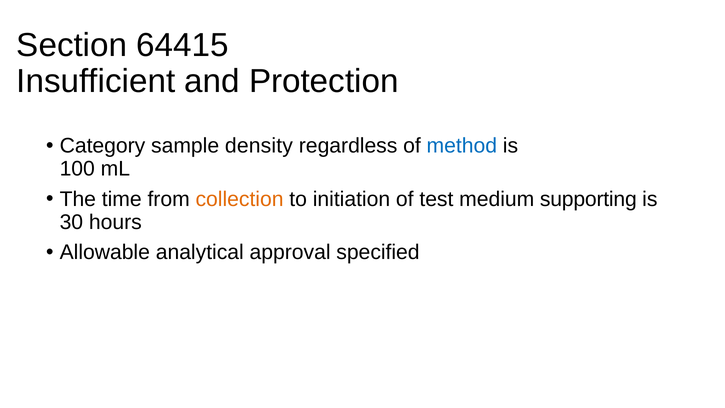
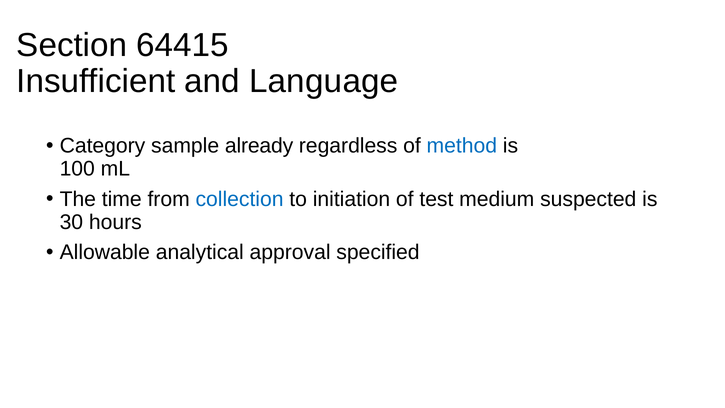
Protection: Protection -> Language (324, 81)
density: density -> already (259, 146)
collection colour: orange -> blue (240, 199)
supporting: supporting -> suspected (588, 199)
